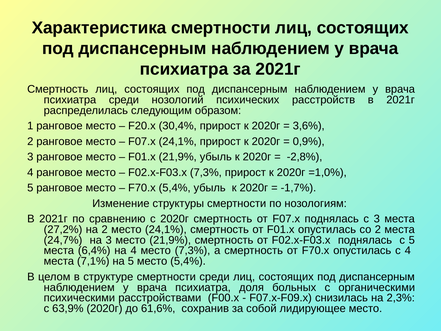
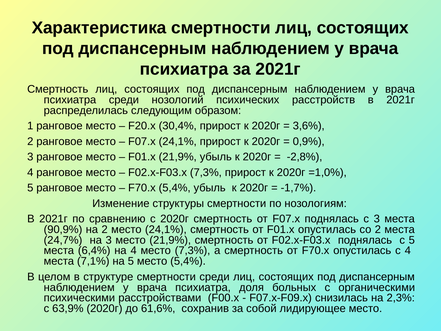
27,2%: 27,2% -> 90,9% (63, 229)
